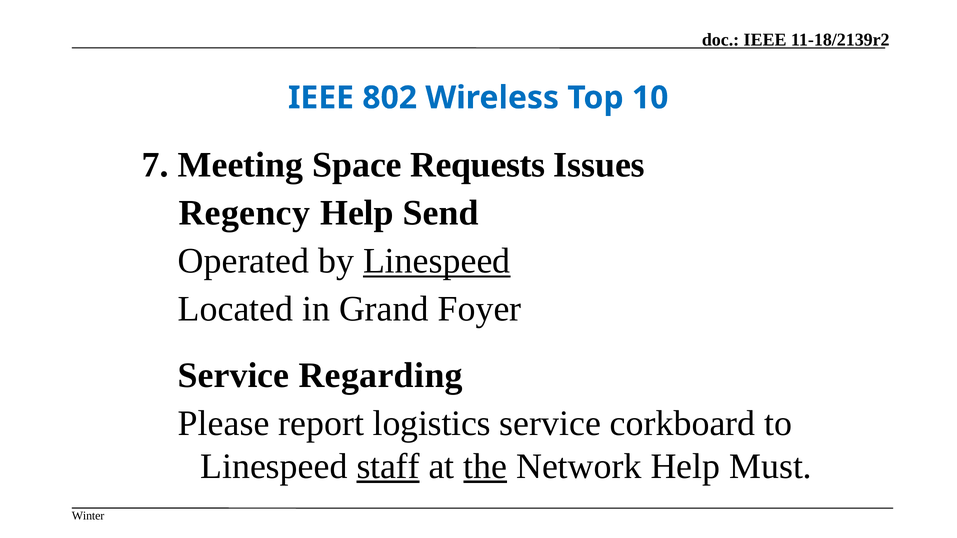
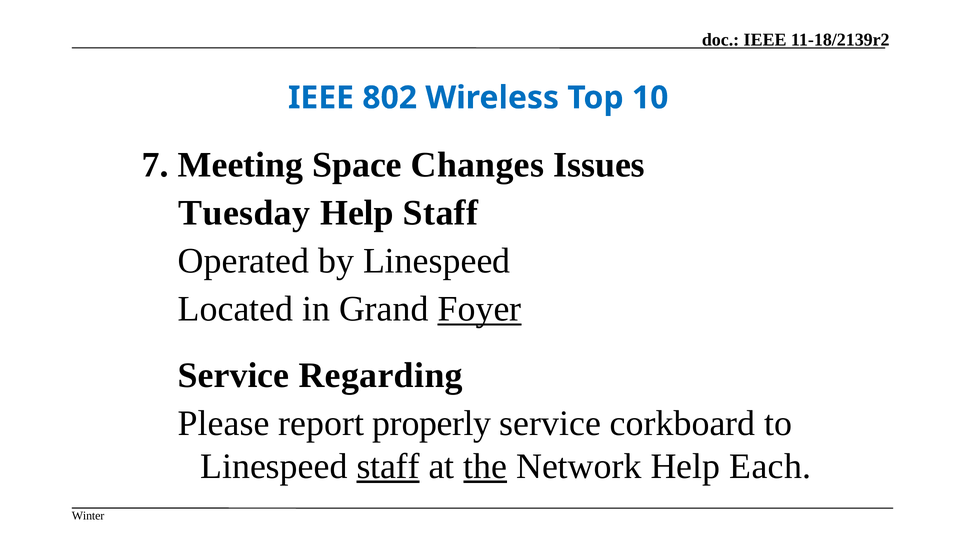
Requests: Requests -> Changes (477, 165)
Regency: Regency -> Tuesday (244, 213)
Help Send: Send -> Staff (441, 213)
Linespeed underline: present -> none (437, 261)
Foyer underline: none -> present (480, 309)
logistics: logistics -> properly (432, 423)
Must: Must -> Each (770, 467)
